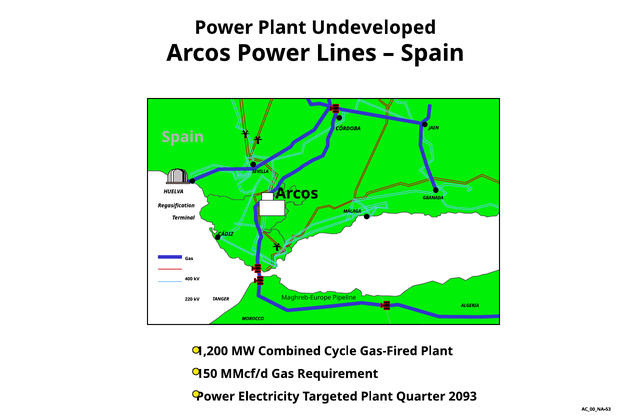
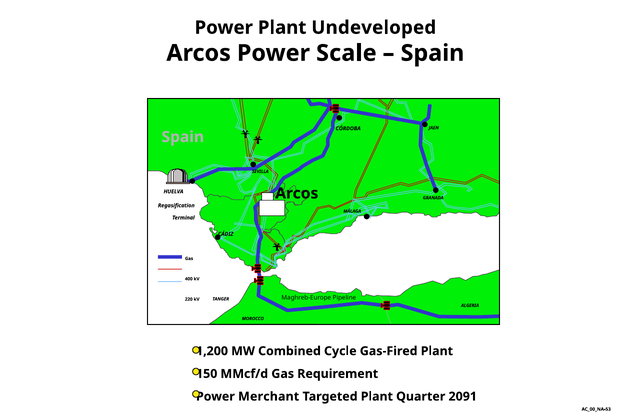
Lines: Lines -> Scale (346, 53)
Electricity: Electricity -> Merchant (269, 397)
2093: 2093 -> 2091 (463, 397)
